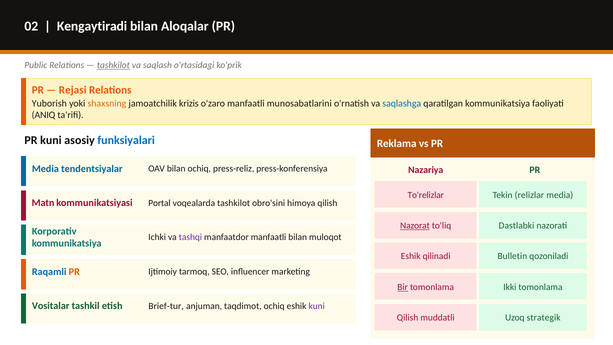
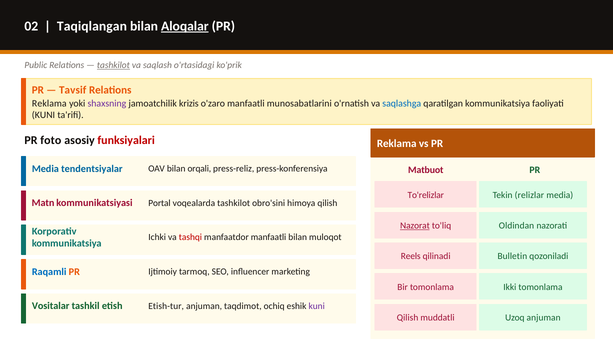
Kengaytiradi: Kengaytiradi -> Taqiqlangan (92, 26)
Aloqalar underline: none -> present (185, 26)
Rejasi: Rejasi -> Tavsif (73, 90)
Yuborish: Yuborish -> Reklama (49, 103)
shaxsning colour: orange -> purple (107, 103)
ANIQ: ANIQ -> KUNI (43, 115)
PR kuni: kuni -> foto (51, 140)
funksiyalari colour: blue -> red (126, 140)
bilan ochiq: ochiq -> orqali (199, 169)
Nazariya: Nazariya -> Matbuot (426, 170)
Dastlabki: Dastlabki -> Oldindan (516, 226)
tashqi colour: purple -> red (190, 237)
Eshik: Eshik -> Reels (411, 256)
Bir underline: present -> none (403, 287)
Brief-tur: Brief-tur -> Etish-tur (166, 306)
Uzoq strategik: strategik -> anjuman (544, 318)
